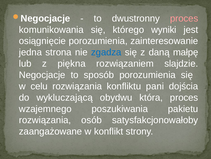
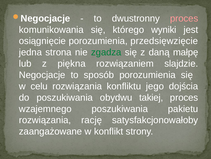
zainteresowanie: zainteresowanie -> przedsięwzięcie (164, 41)
zgadza colour: blue -> green (106, 52)
pani: pani -> jego (155, 86)
do wykluczającą: wykluczającą -> poszukiwania (65, 97)
która: która -> takiej (151, 97)
osób: osób -> rację (92, 120)
